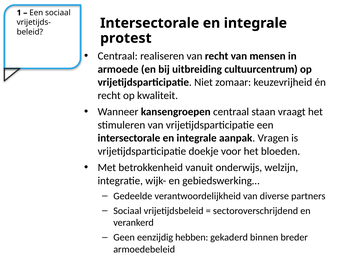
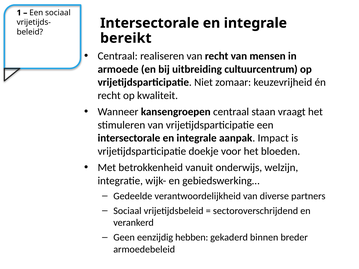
protest: protest -> bereikt (126, 38)
Vragen: Vragen -> Impact (273, 138)
